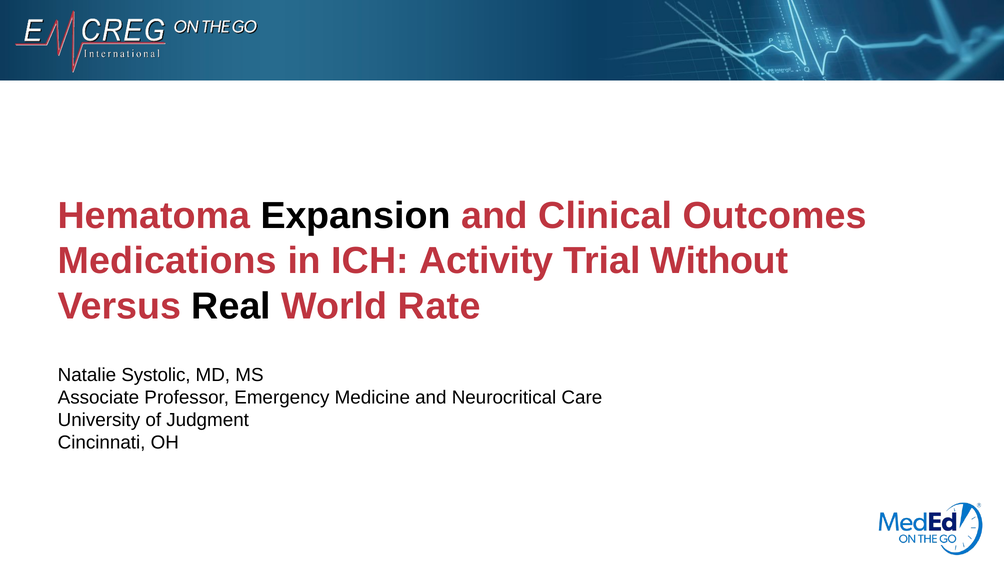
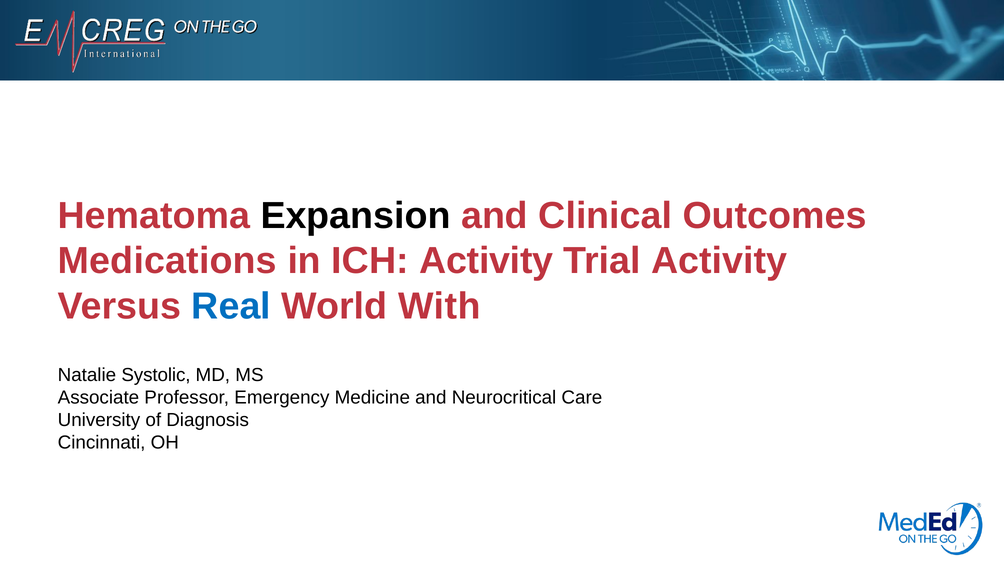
Trial Without: Without -> Activity (719, 261)
Real colour: black -> blue (231, 306)
Rate: Rate -> With (439, 306)
Judgment: Judgment -> Diagnosis (208, 420)
